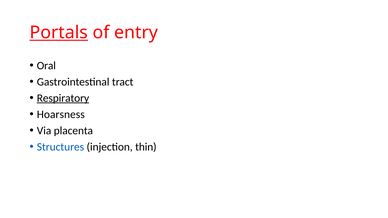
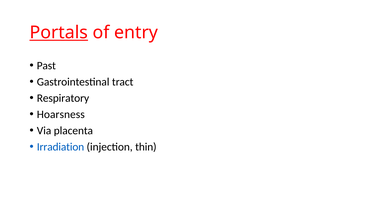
Oral: Oral -> Past (46, 66)
Respiratory underline: present -> none (63, 98)
Structures: Structures -> Irradiation (61, 147)
